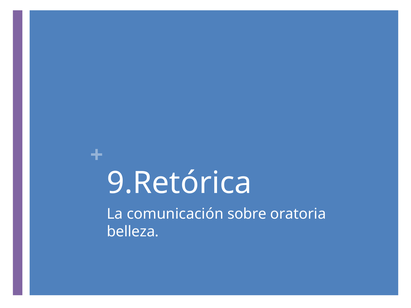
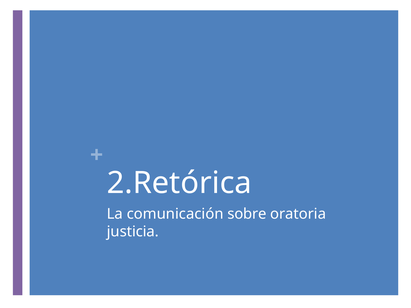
9.Retórica: 9.Retórica -> 2.Retórica (179, 183)
belleza: belleza -> justicia (133, 232)
